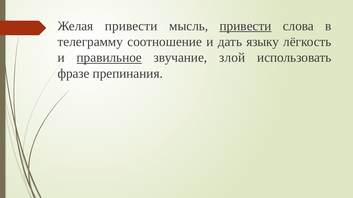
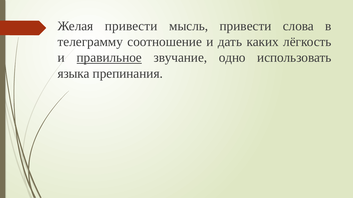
привести underline: present -> none (246, 26)
языку: языку -> каких (263, 42)
злой: злой -> одно (232, 58)
фразе: фразе -> языка (74, 74)
